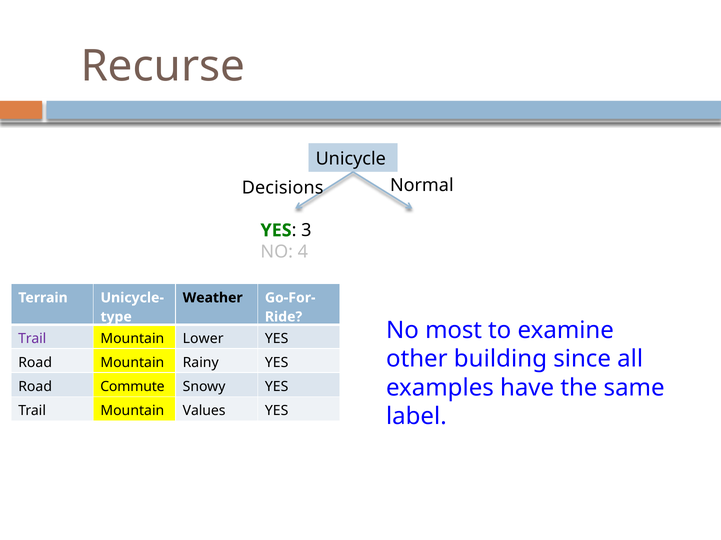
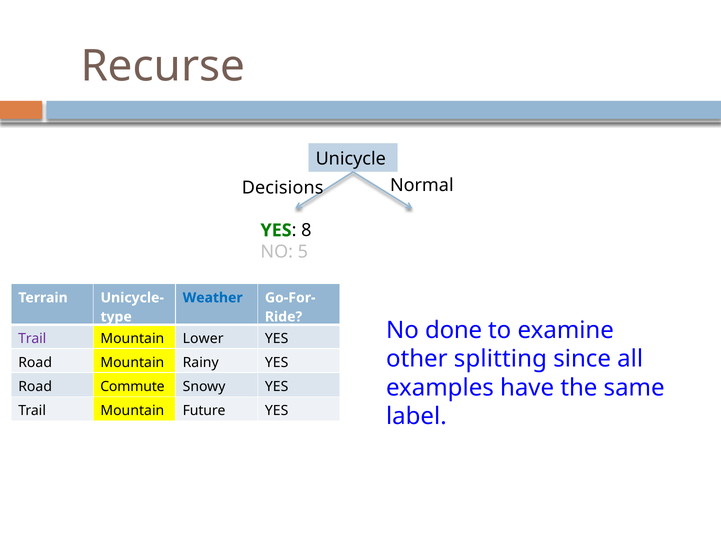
3: 3 -> 8 (306, 231)
4: 4 -> 5 (303, 252)
Weather colour: black -> blue (213, 298)
most: most -> done (454, 331)
building: building -> splitting (500, 359)
Values: Values -> Future (204, 411)
